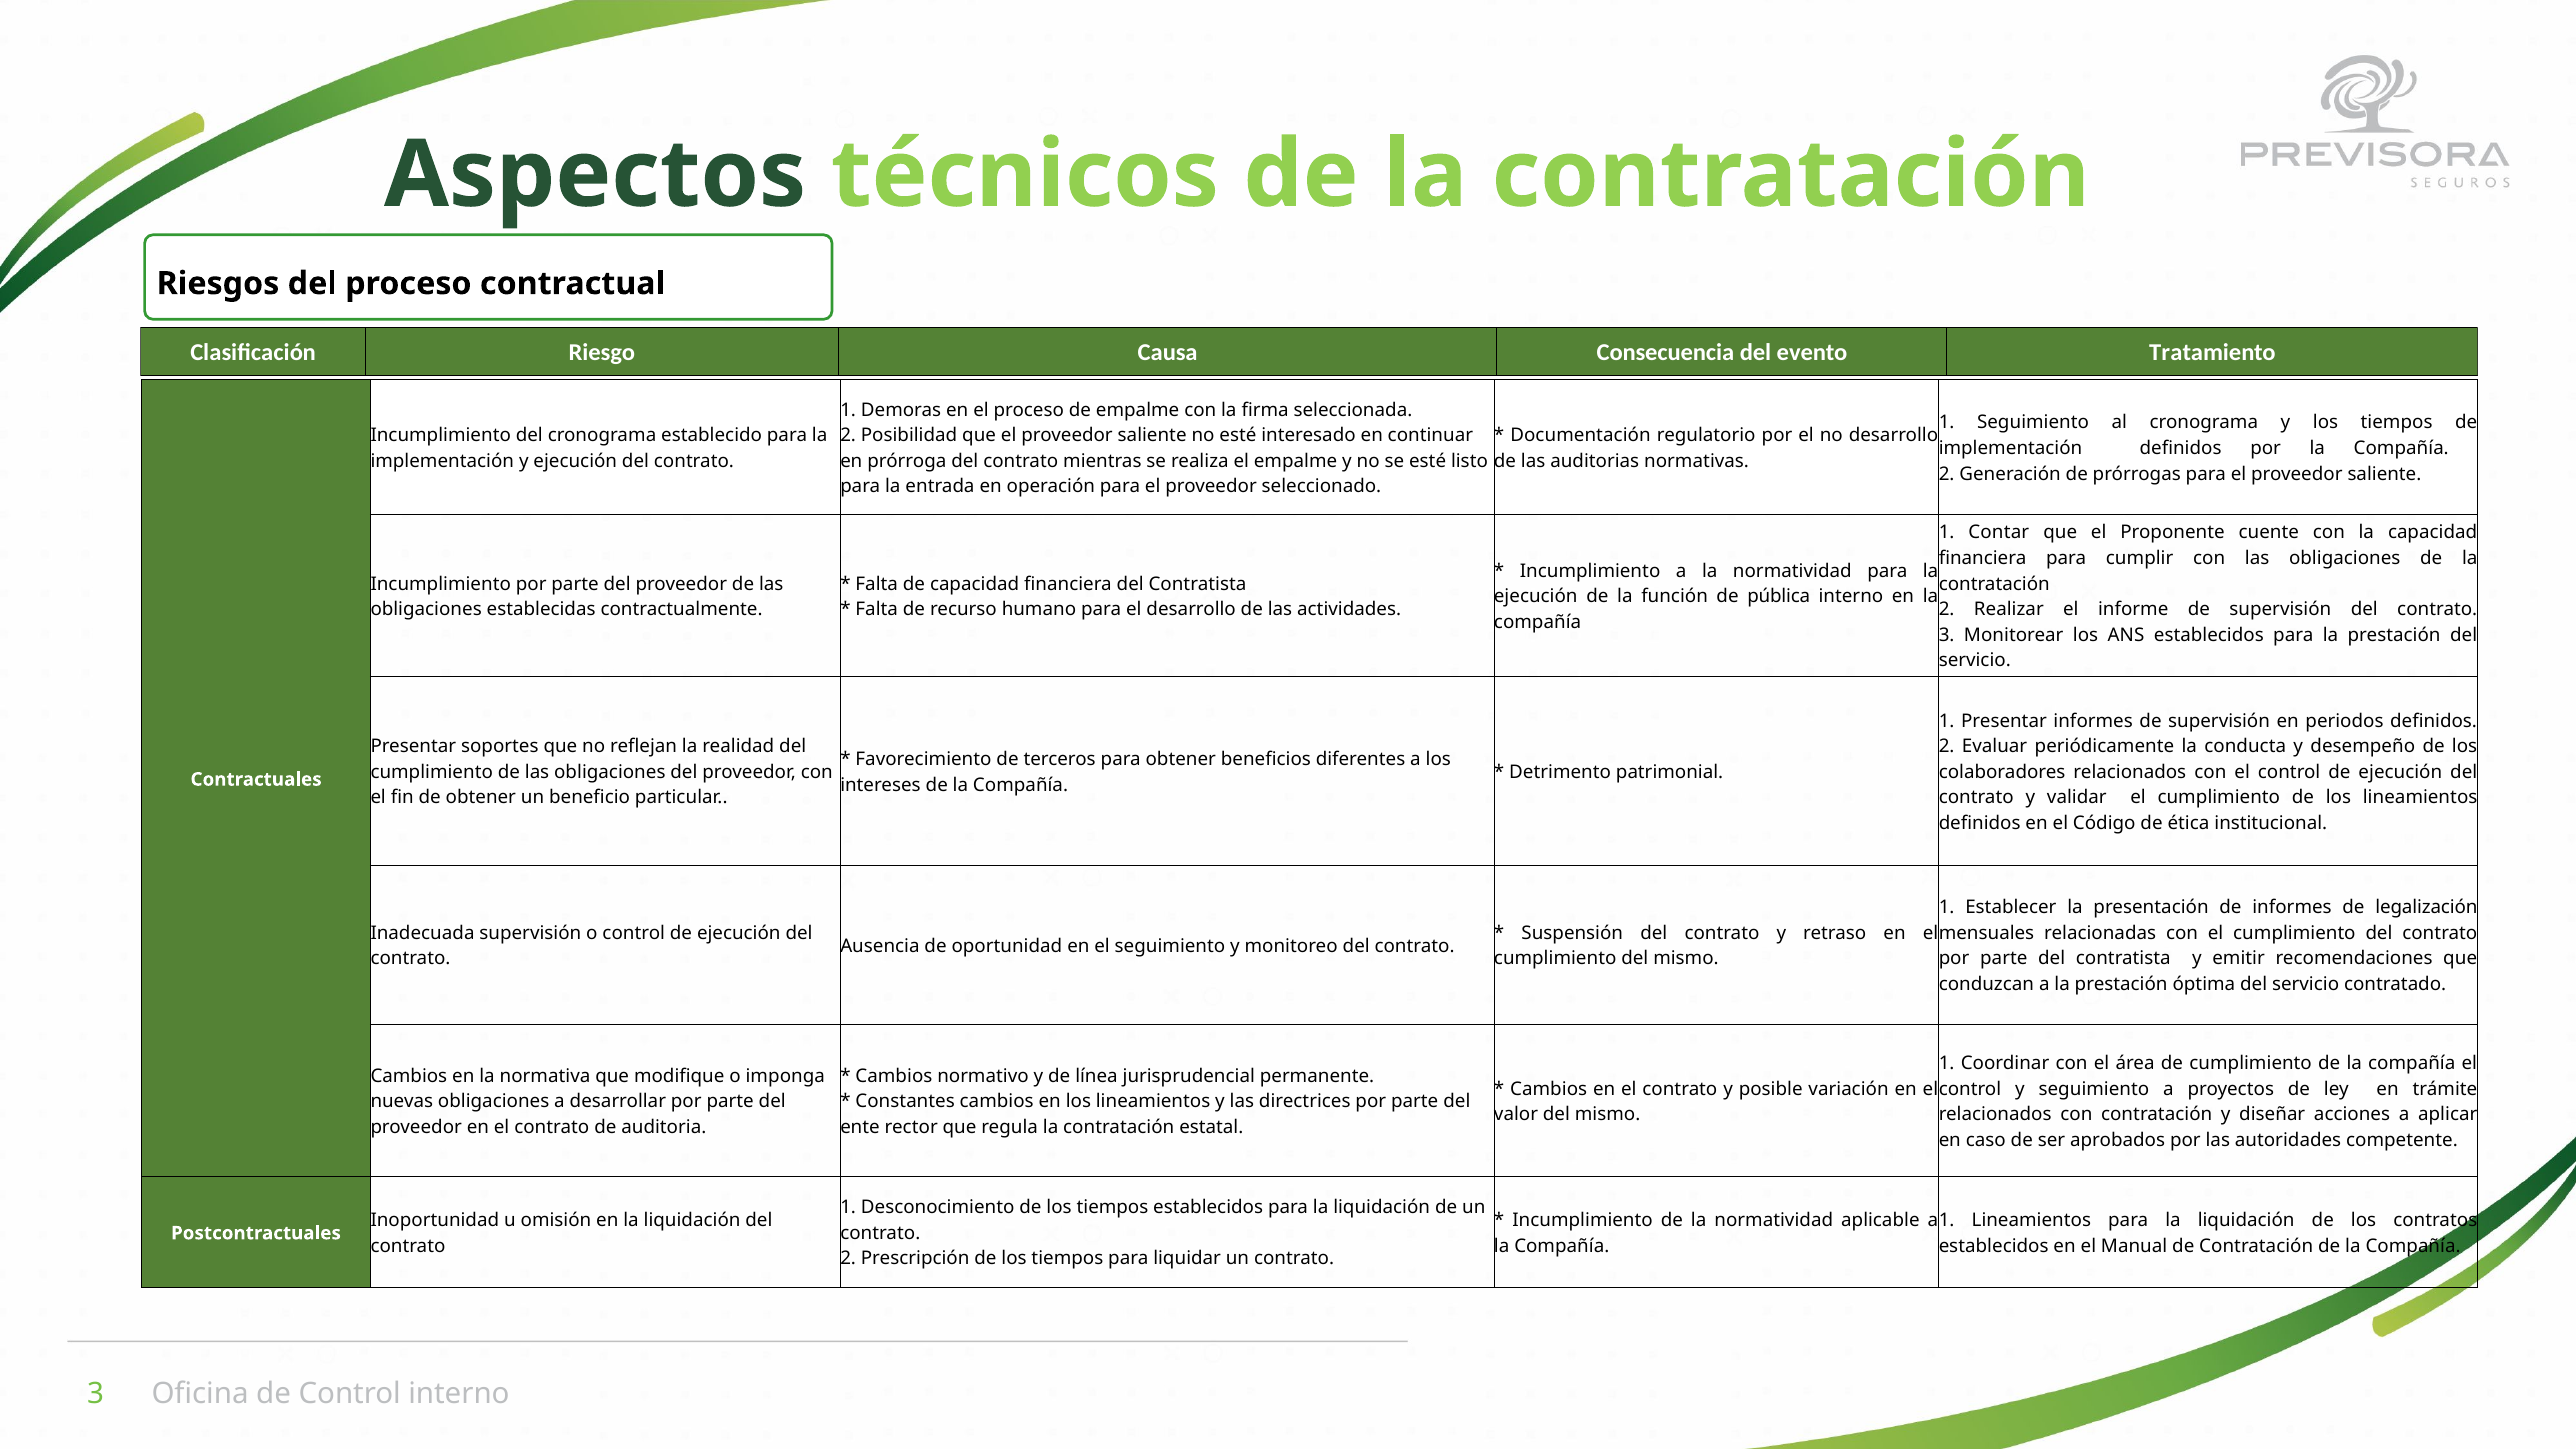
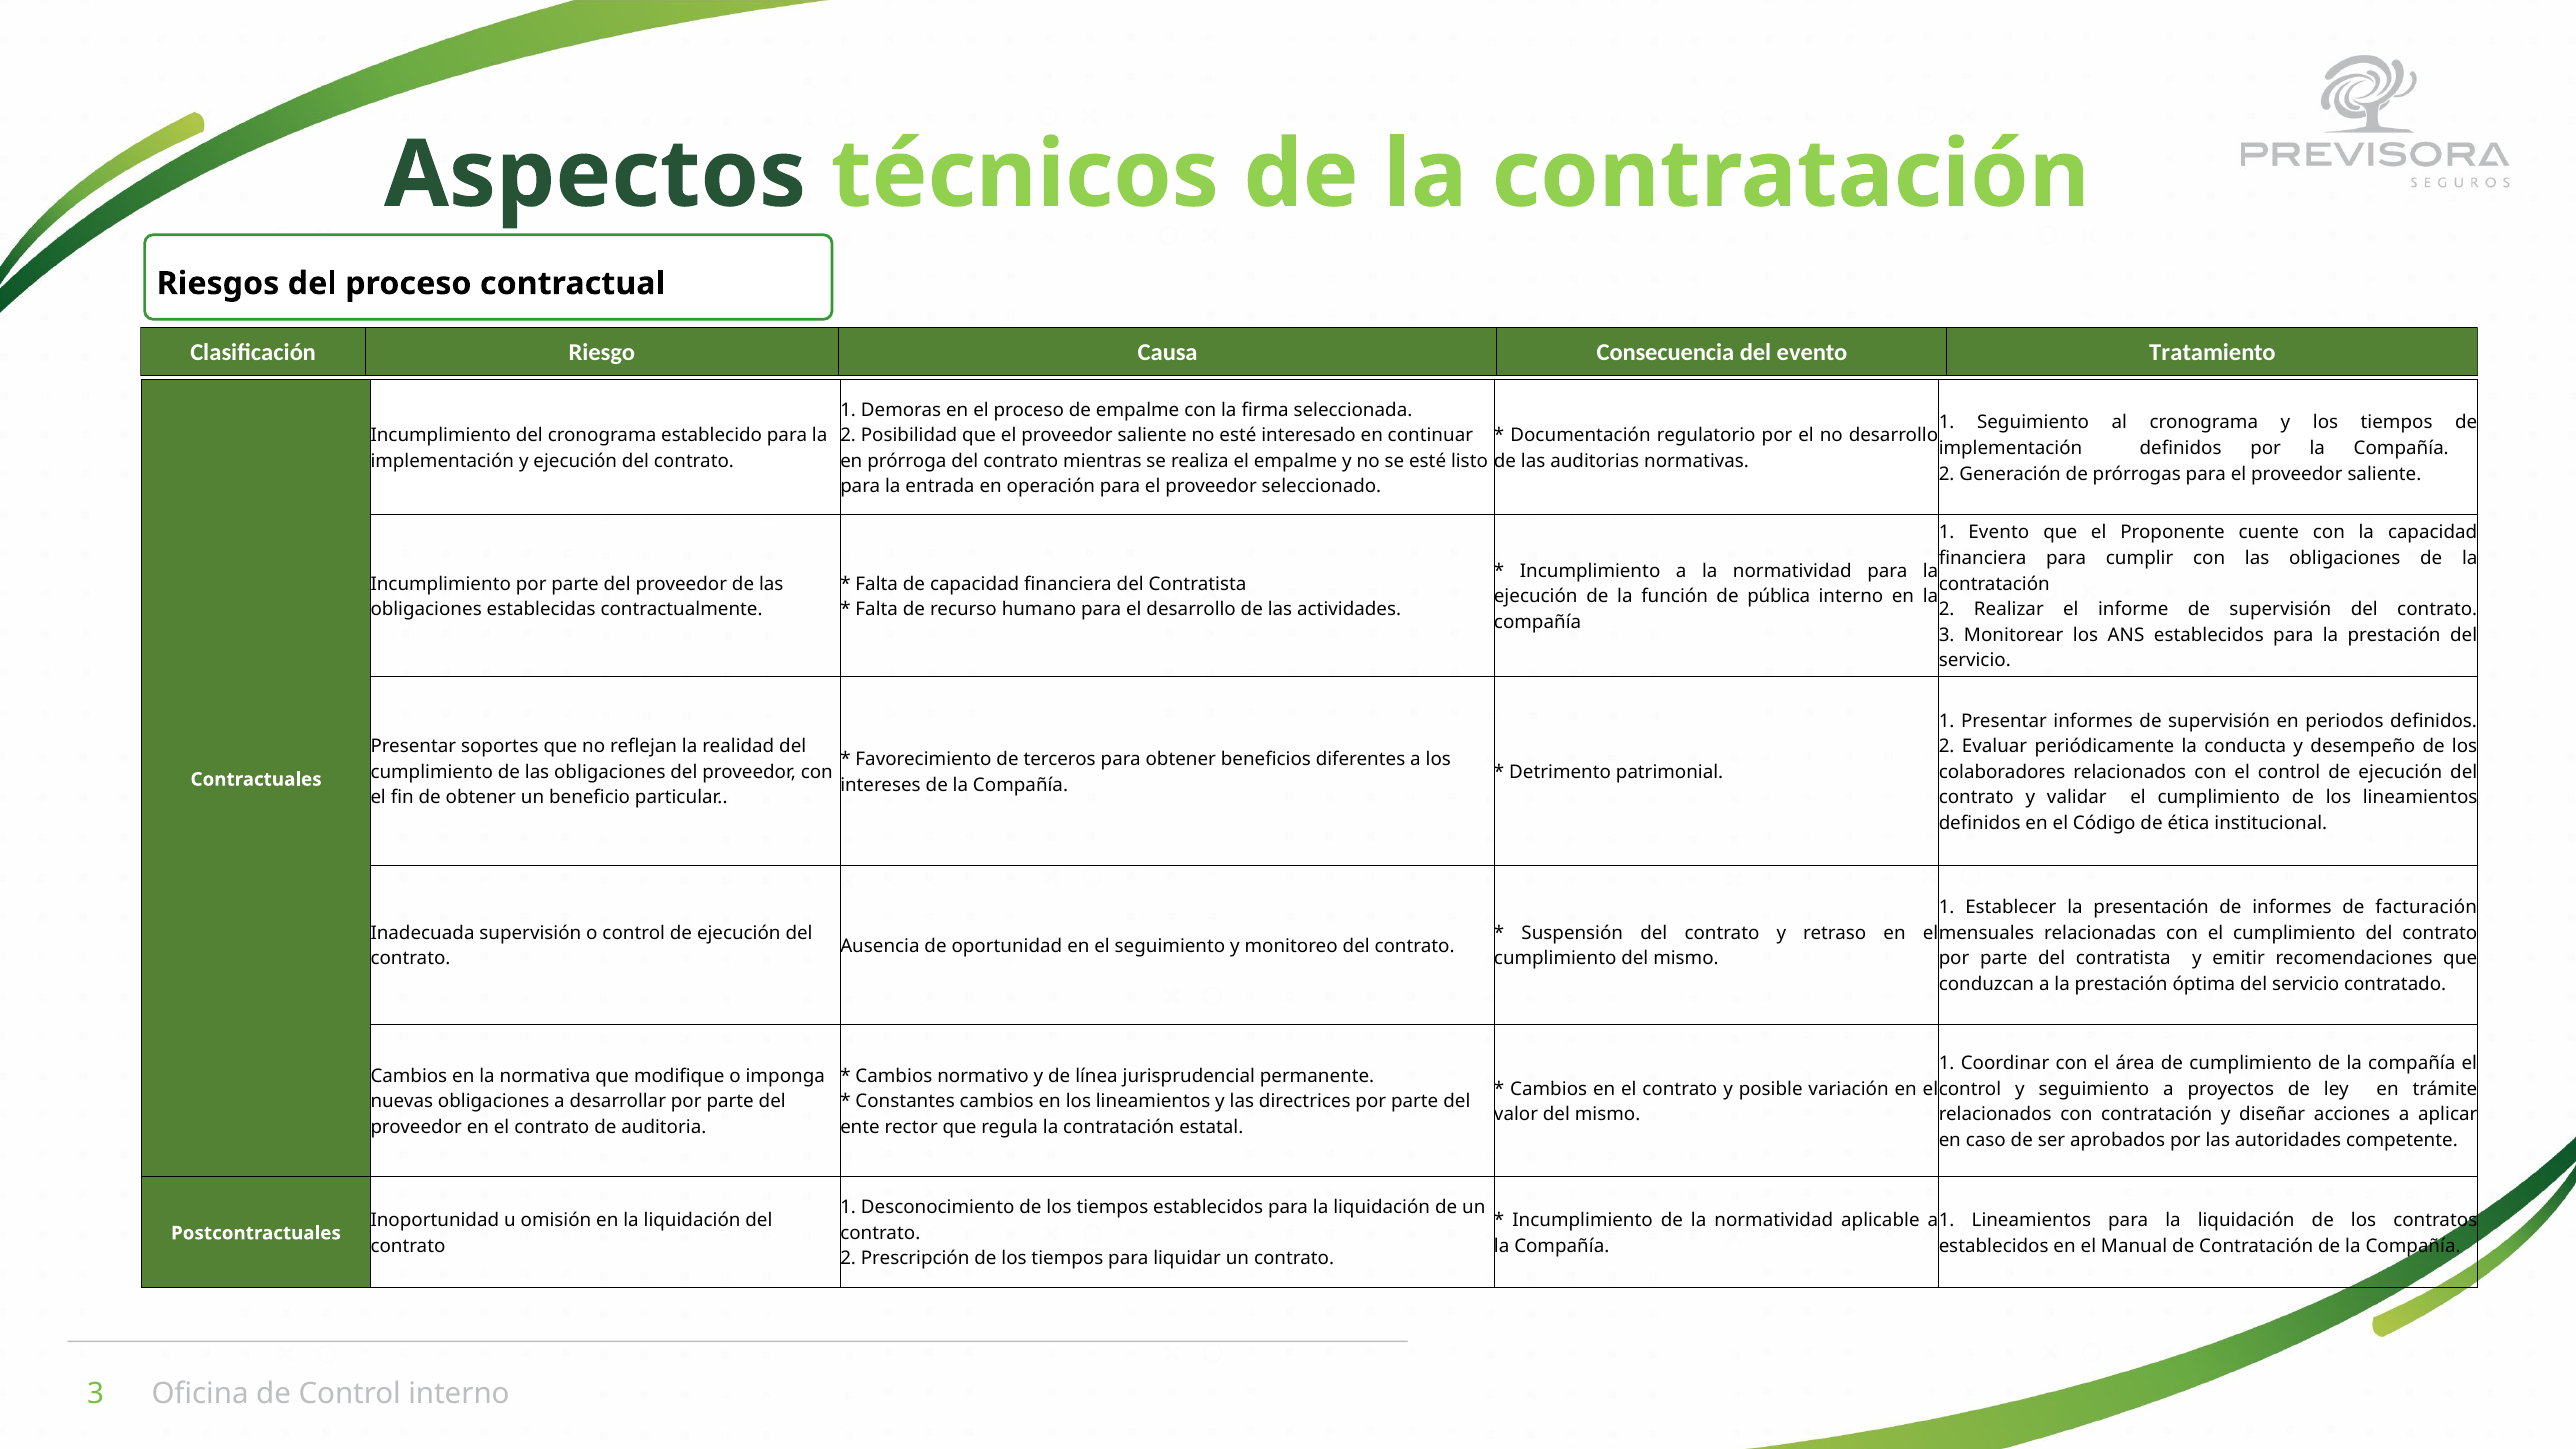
1 Contar: Contar -> Evento (1999, 533)
legalización: legalización -> facturación (2426, 908)
